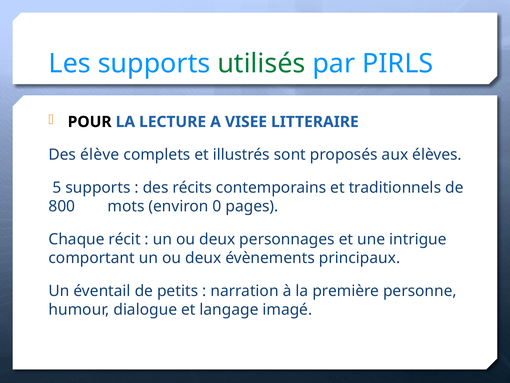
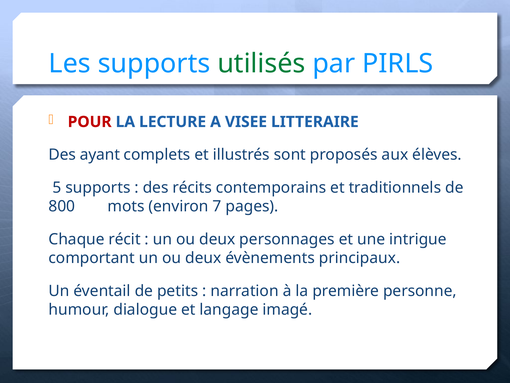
POUR colour: black -> red (90, 122)
élève: élève -> ayant (100, 155)
0: 0 -> 7 (217, 206)
